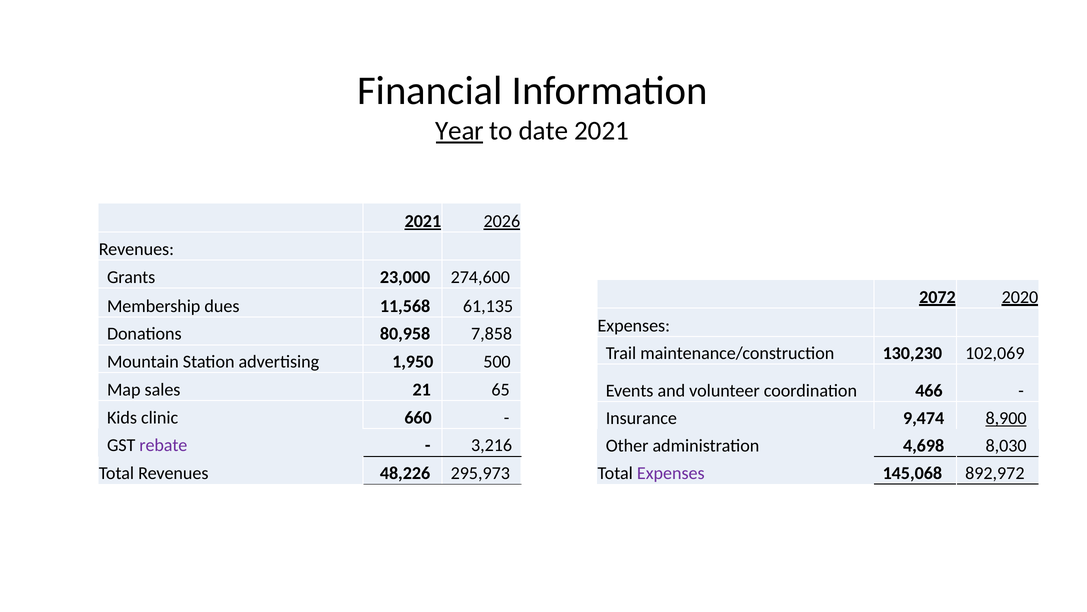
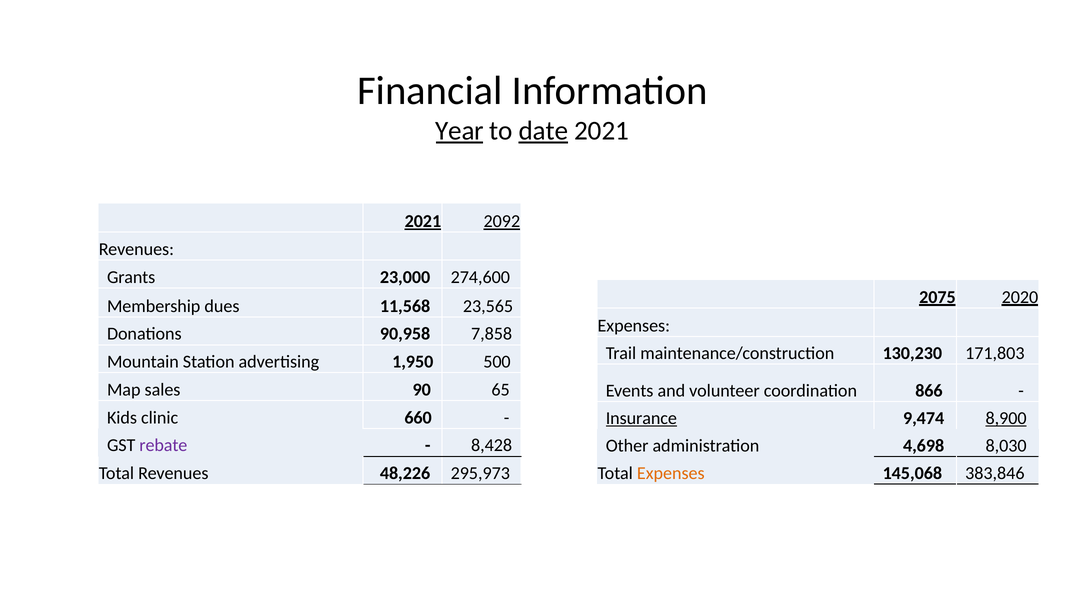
date underline: none -> present (543, 131)
2026: 2026 -> 2092 (502, 221)
2072: 2072 -> 2075 (937, 297)
61,135: 61,135 -> 23,565 (488, 306)
80,958: 80,958 -> 90,958 (405, 334)
102,069: 102,069 -> 171,803 (995, 353)
21: 21 -> 90 (422, 389)
466: 466 -> 866 (929, 390)
Insurance underline: none -> present (641, 418)
3,216: 3,216 -> 8,428 (492, 445)
Expenses colour: purple -> orange (671, 473)
892,972: 892,972 -> 383,846 (995, 473)
